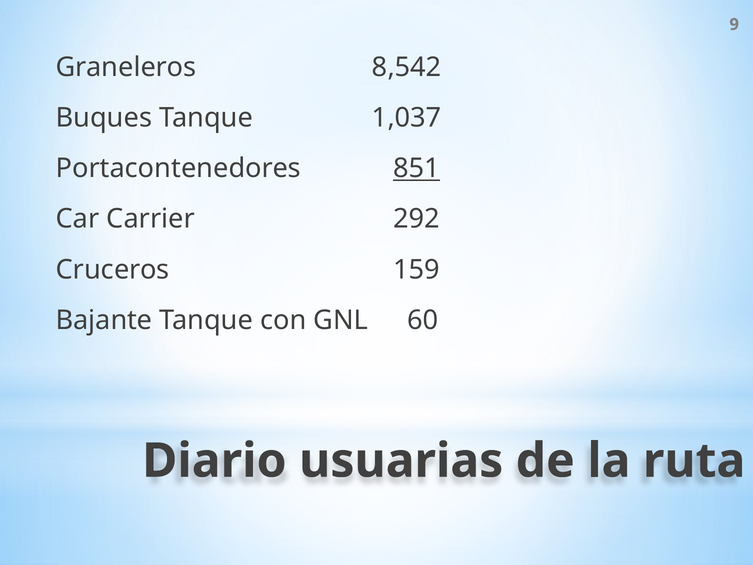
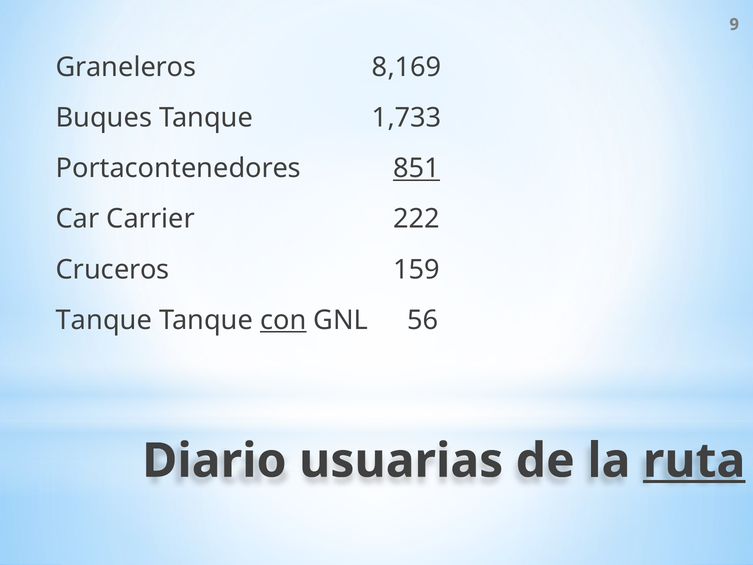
8,542: 8,542 -> 8,169 (407, 67)
1,037: 1,037 -> 1,733 (407, 118)
292: 292 -> 222 (416, 219)
Bajante: Bajante -> Tanque (104, 320)
con underline: none -> present (283, 320)
60: 60 -> 56 (423, 320)
ruta underline: none -> present (694, 461)
